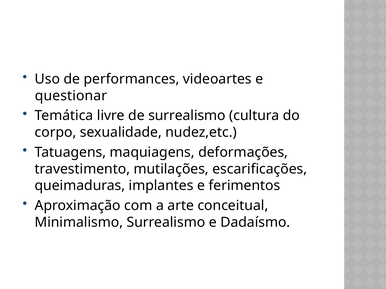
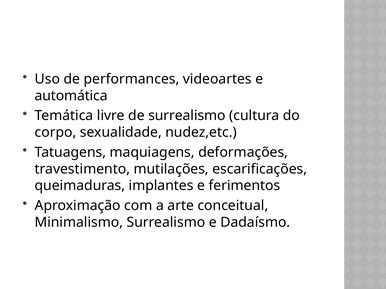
questionar: questionar -> automática (71, 96)
